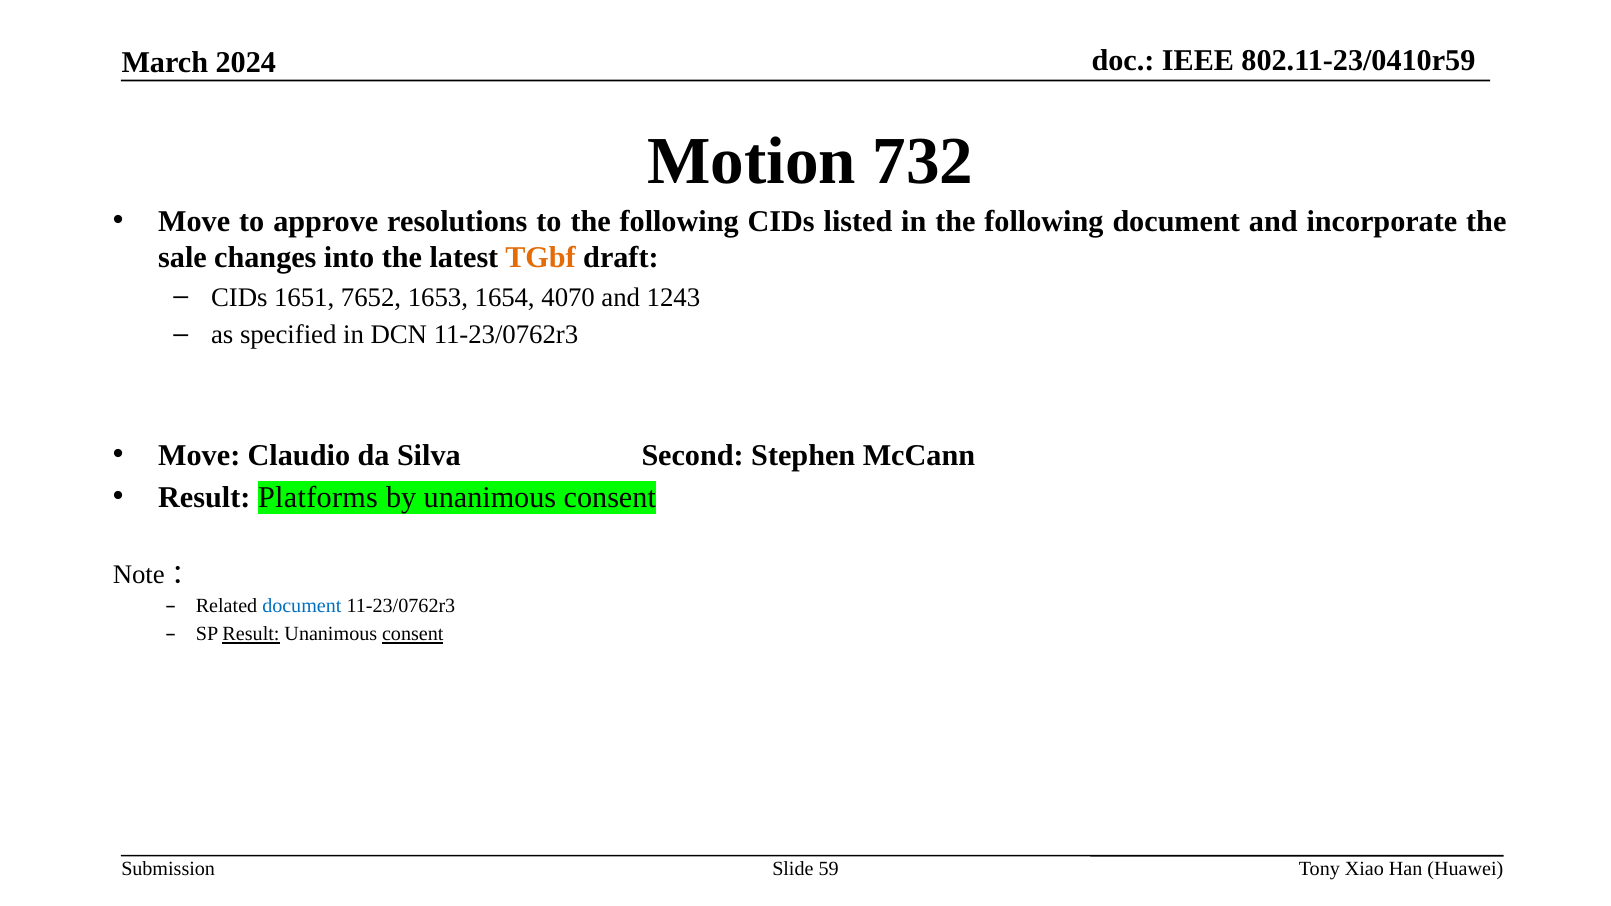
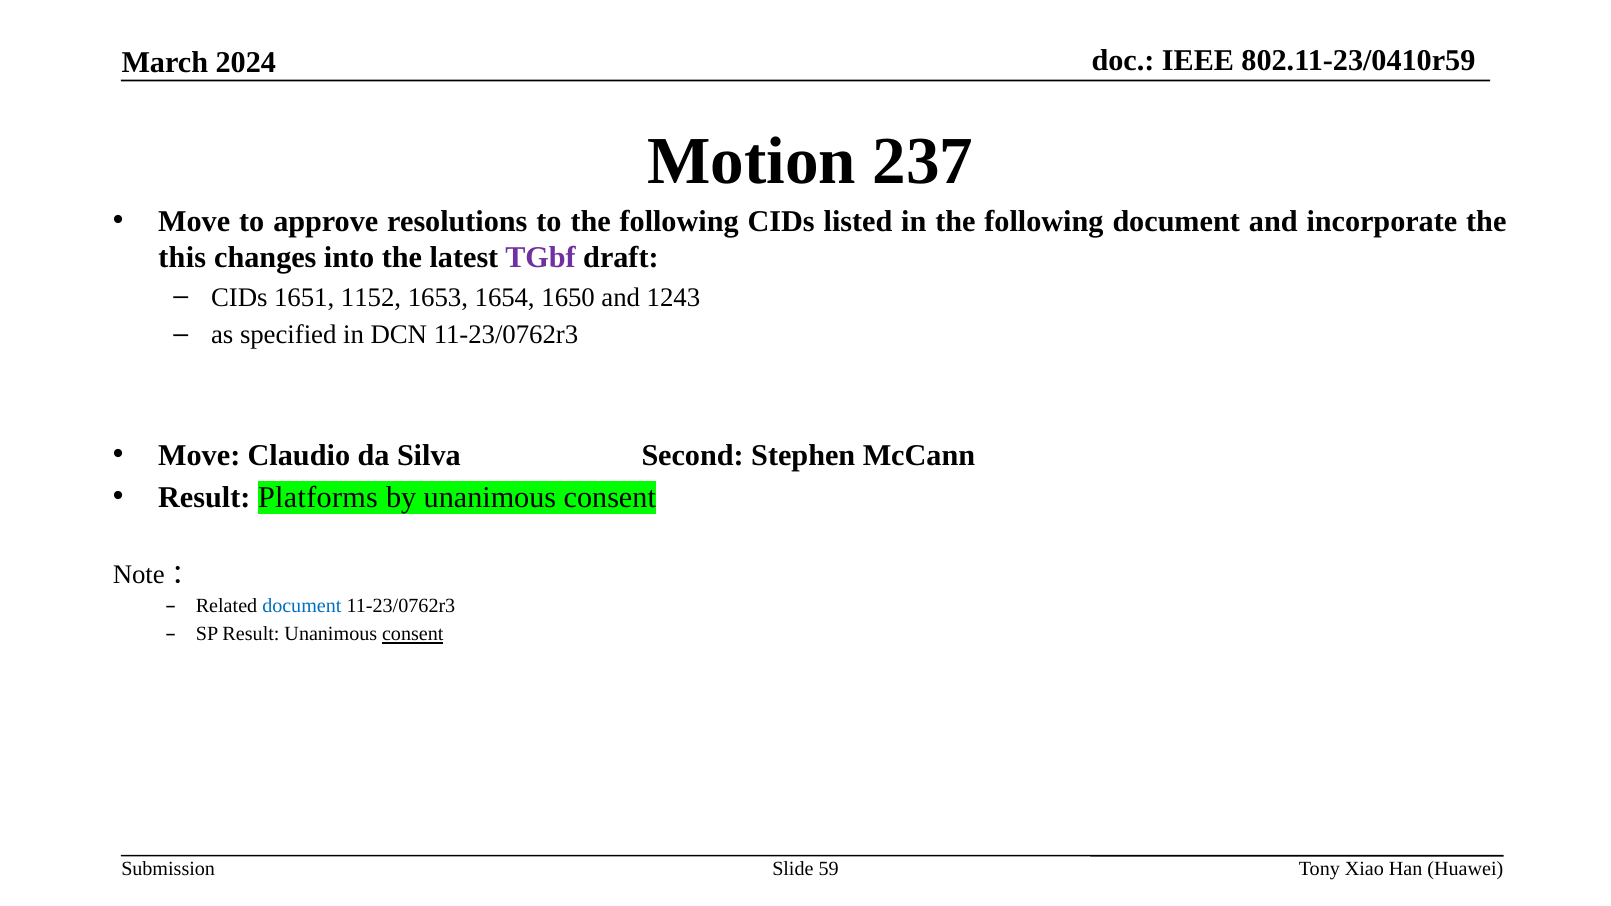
732: 732 -> 237 (923, 162)
sale: sale -> this (182, 258)
TGbf colour: orange -> purple (541, 258)
7652: 7652 -> 1152 (371, 297)
4070: 4070 -> 1650 (568, 297)
Result underline: present -> none (251, 634)
